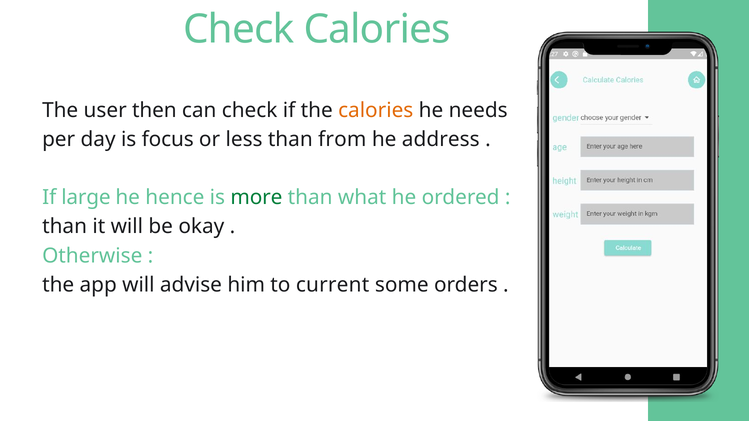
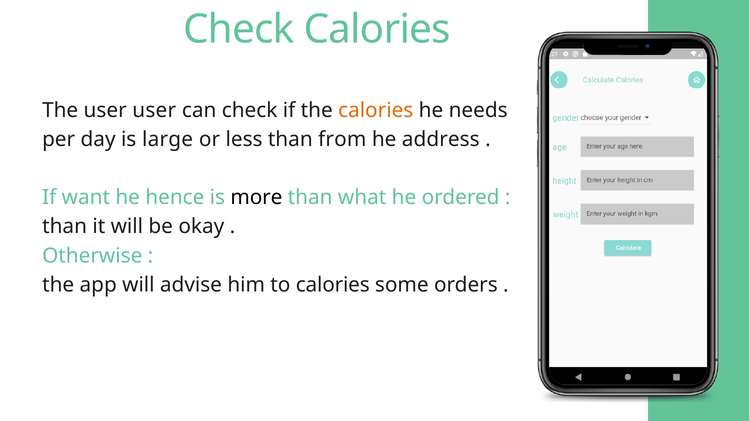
user then: then -> user (154, 110)
focus: focus -> large (168, 139)
large: large -> want (86, 198)
more colour: green -> black (256, 198)
to current: current -> calories (333, 285)
